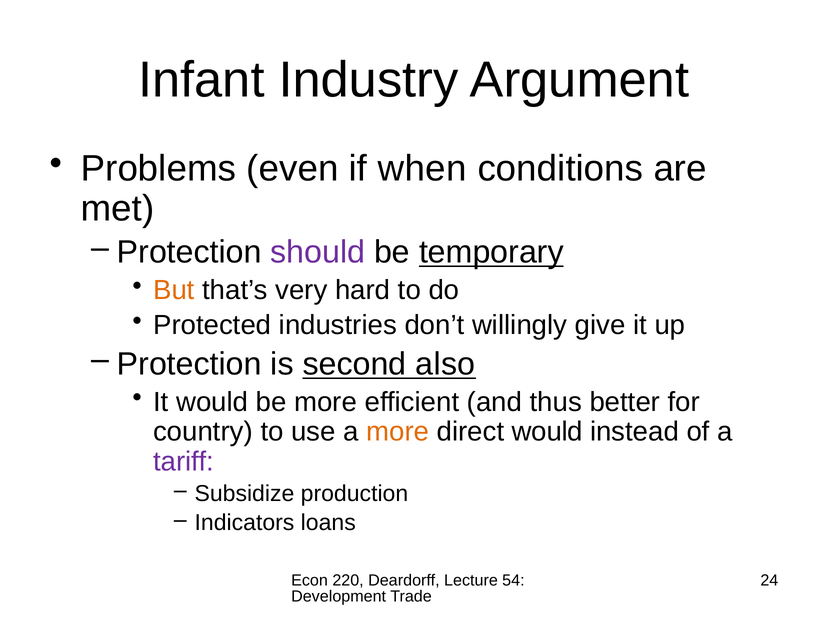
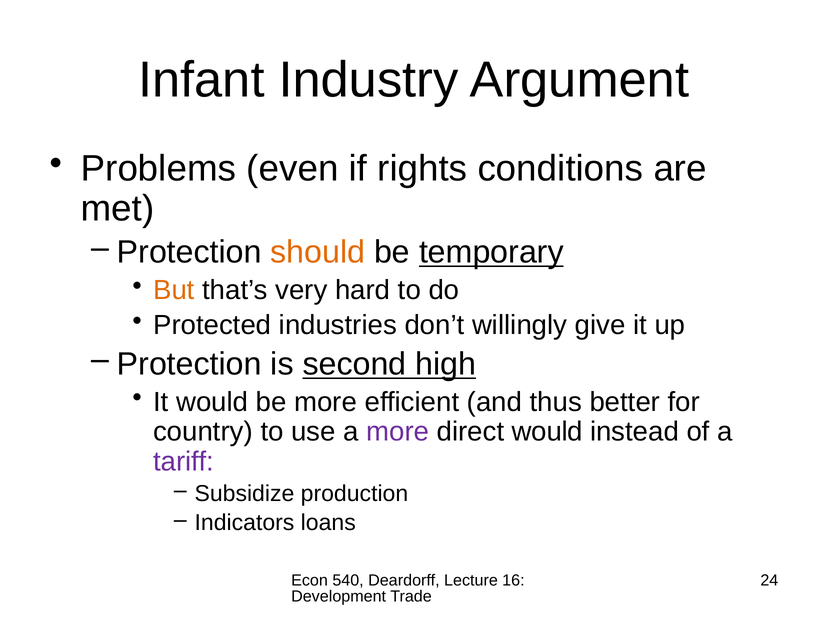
when: when -> rights (422, 169)
should colour: purple -> orange (318, 252)
also: also -> high (446, 364)
more colour: orange -> purple (398, 432)
220: 220 -> 540 (348, 580)
54: 54 -> 16 (513, 580)
